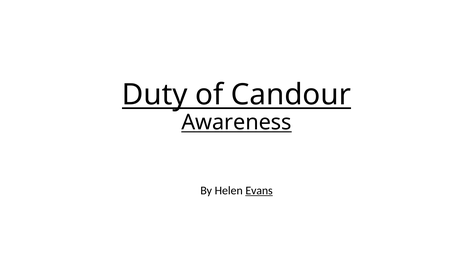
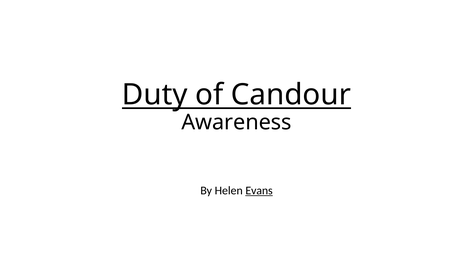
Awareness underline: present -> none (236, 123)
